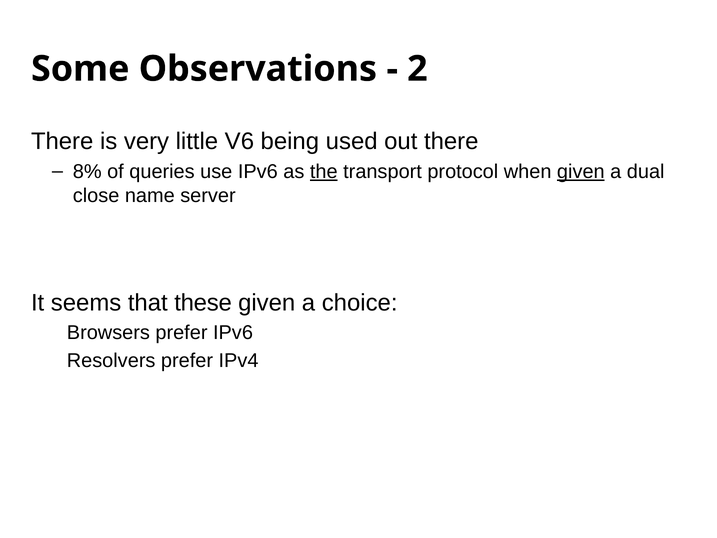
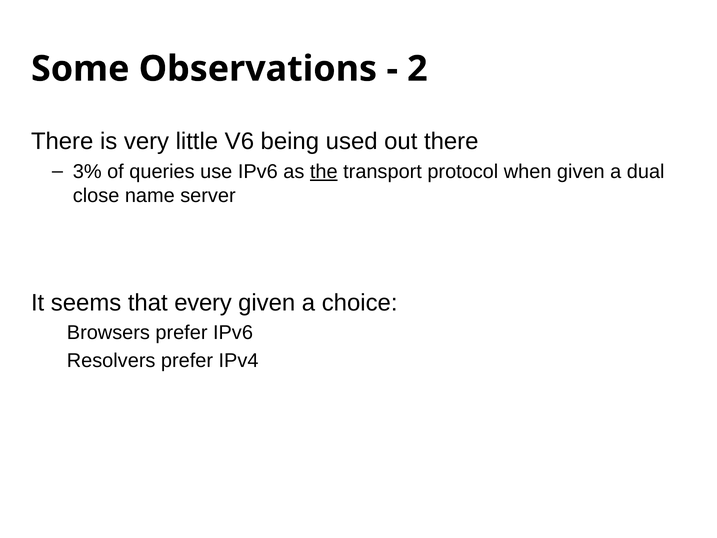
8%: 8% -> 3% (87, 172)
given underline: present -> none (581, 172)
these: these -> every (203, 303)
